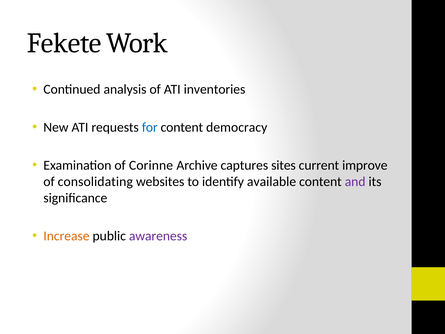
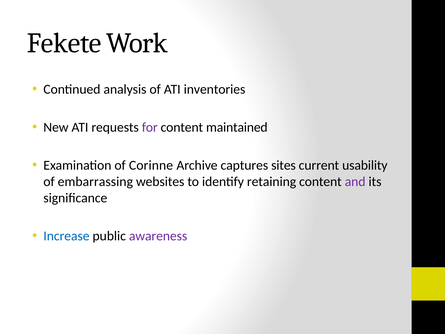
for colour: blue -> purple (150, 127)
democracy: democracy -> maintained (237, 127)
improve: improve -> usability (365, 165)
consolidating: consolidating -> embarrassing (95, 182)
available: available -> retaining (272, 182)
Increase colour: orange -> blue (66, 236)
